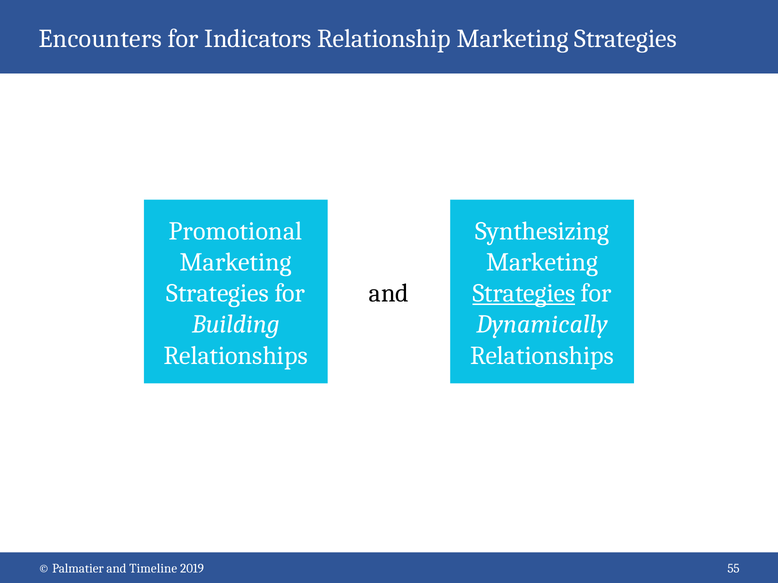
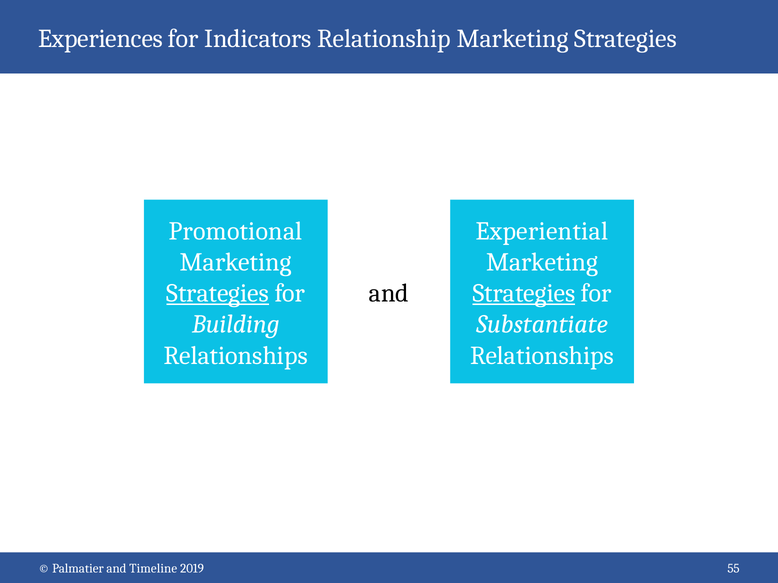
Encounters: Encounters -> Experiences (100, 39)
Synthesizing: Synthesizing -> Experiential (542, 231)
Strategies underline: none -> present (218, 294)
Dynamically: Dynamically -> Substantiate (542, 325)
